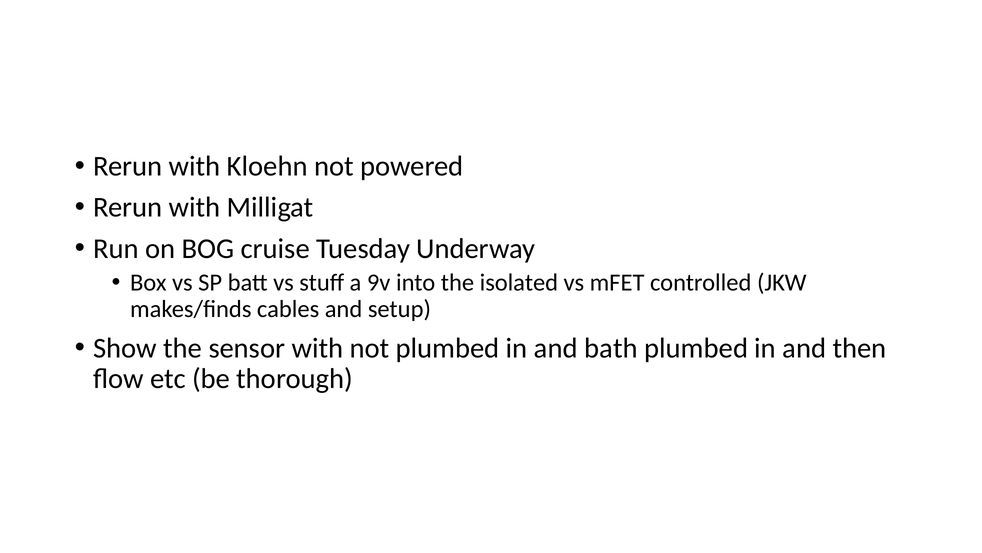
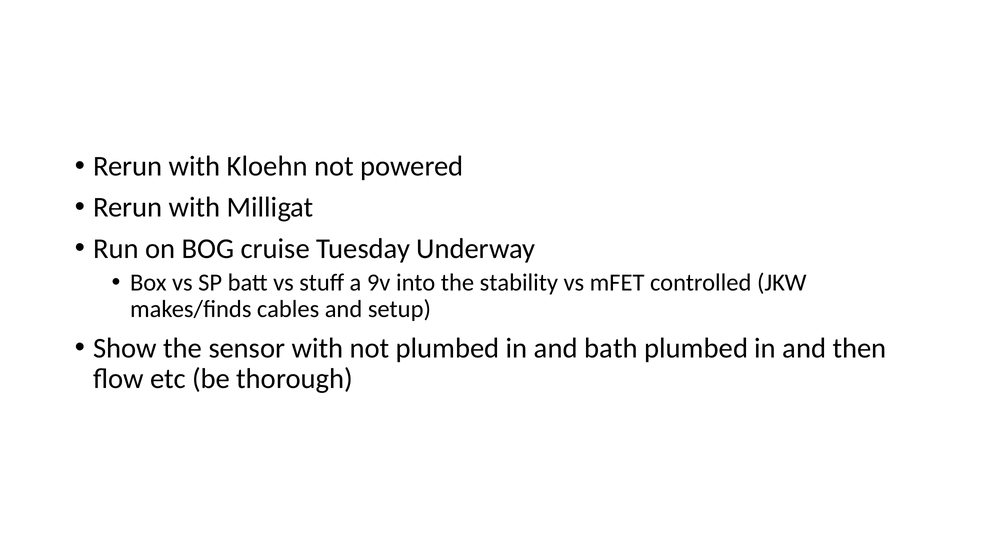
isolated: isolated -> stability (519, 282)
